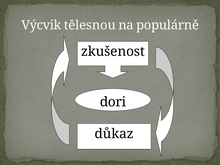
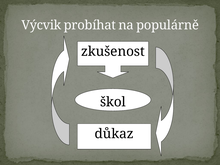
tělesnou: tělesnou -> probíhat (90, 25)
dori: dori -> škol (113, 102)
